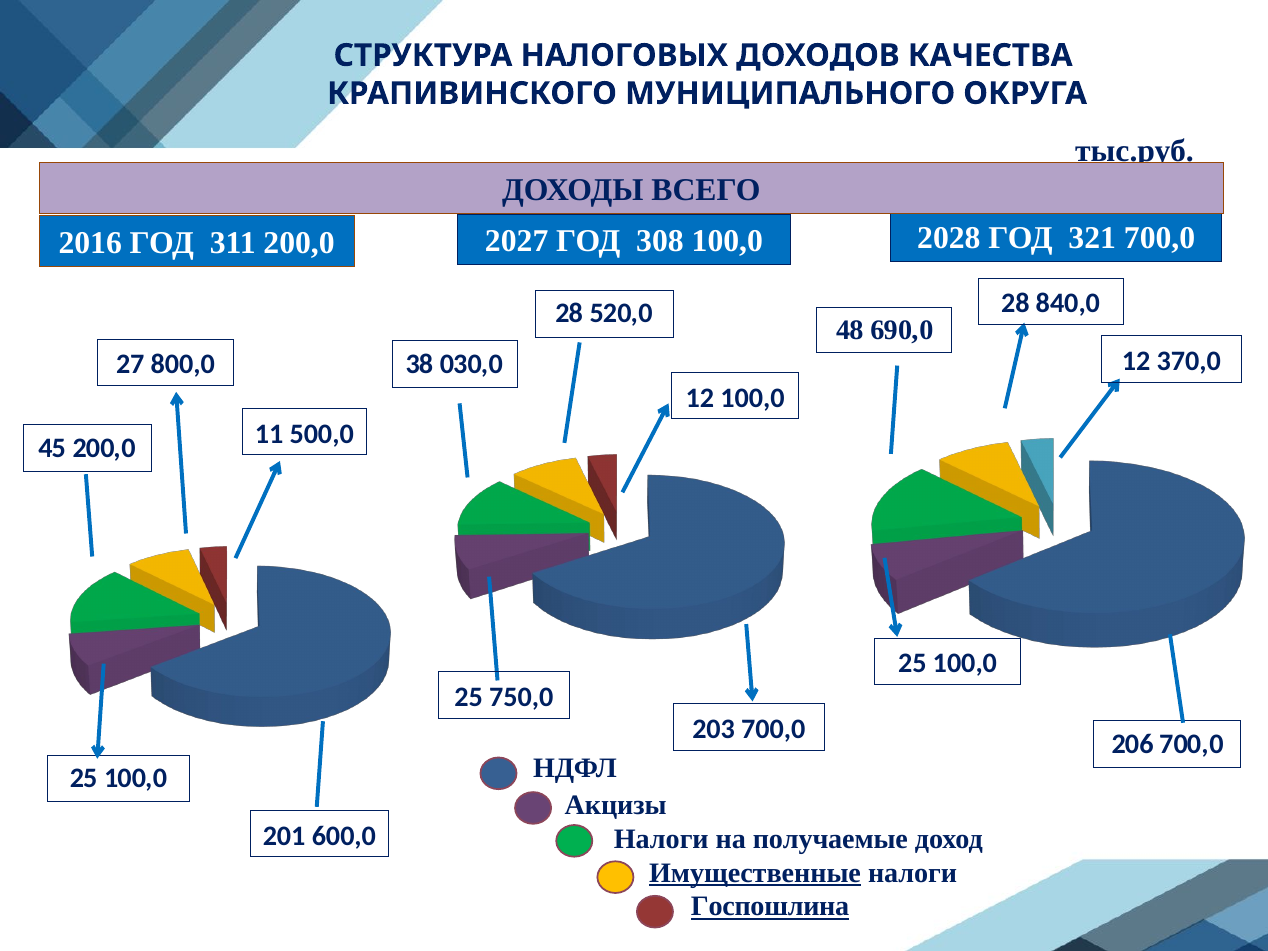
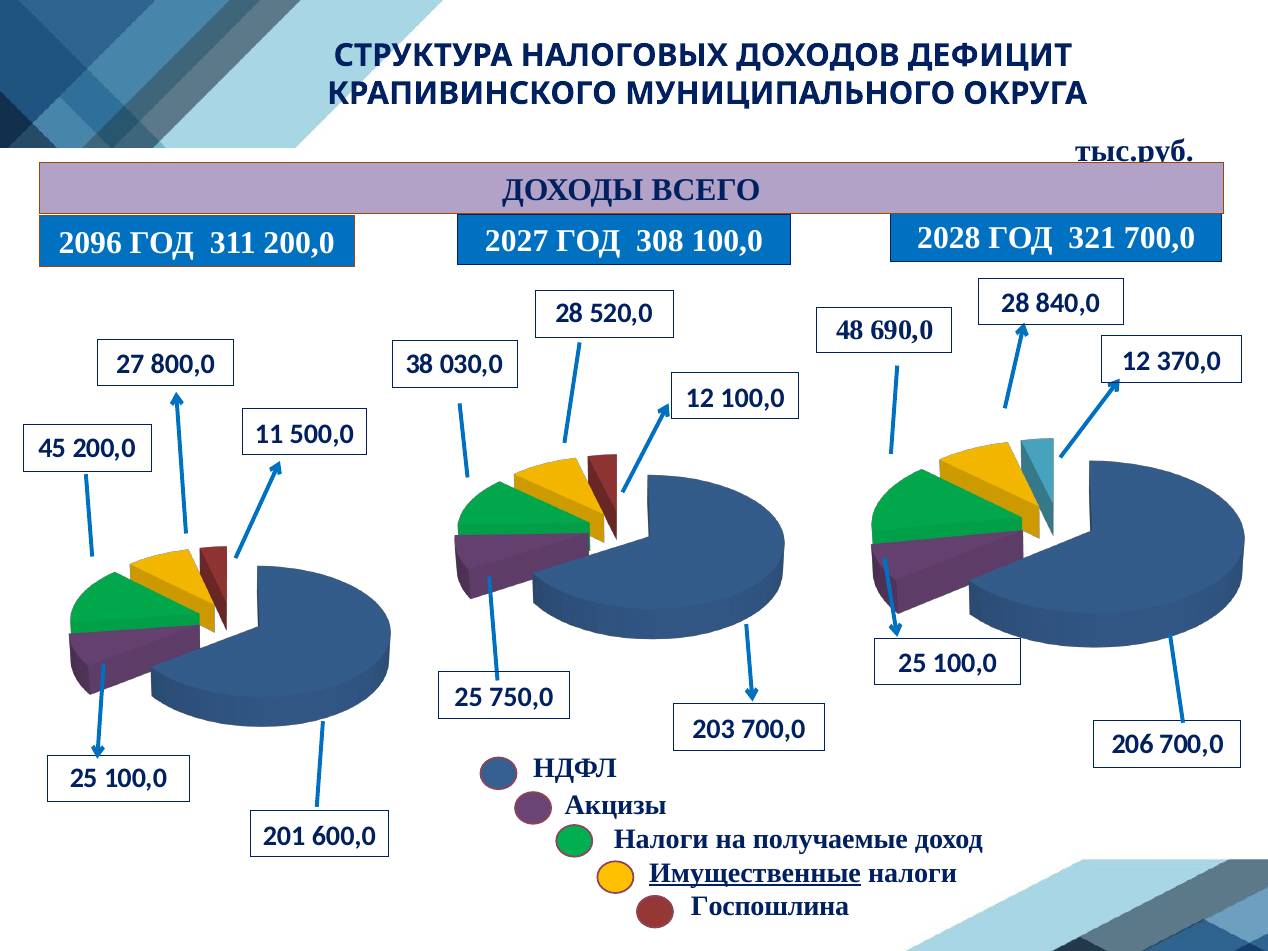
КАЧЕСТВА: КАЧЕСТВА -> ДЕФИЦИТ (990, 55)
2016: 2016 -> 2096 (90, 243)
Госпошлина underline: present -> none (770, 907)
